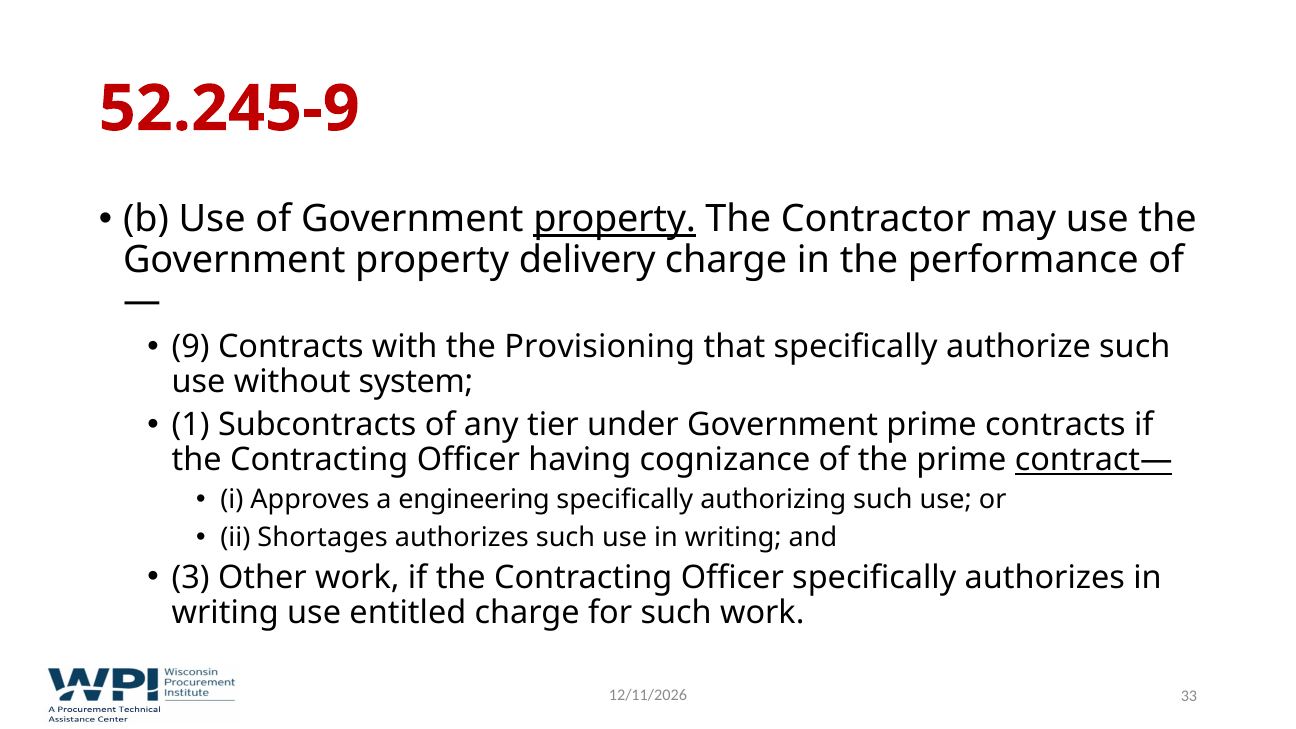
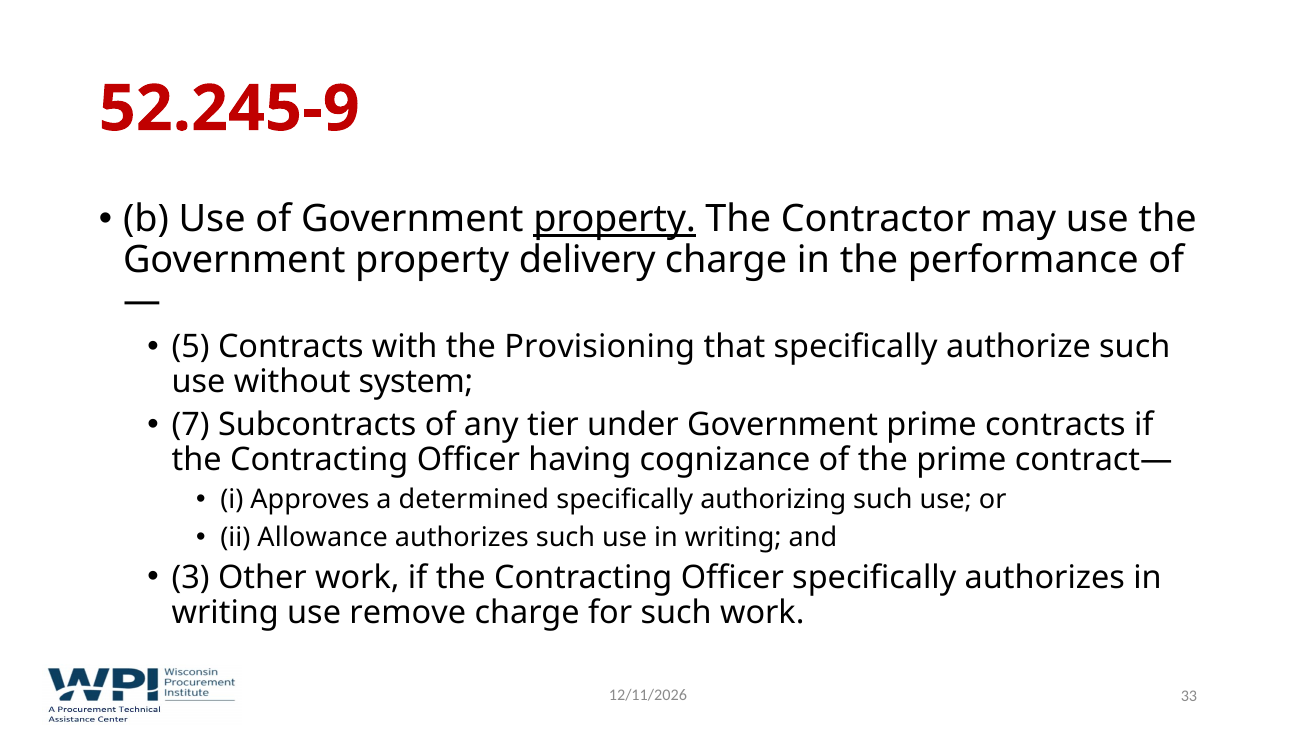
9: 9 -> 5 (191, 347)
1: 1 -> 7 (191, 425)
contract— underline: present -> none (1094, 460)
engineering: engineering -> determined (474, 500)
Shortages: Shortages -> Allowance (323, 537)
entitled: entitled -> remove (408, 612)
